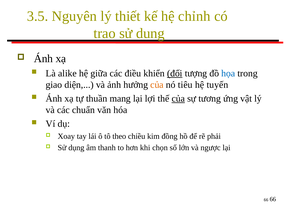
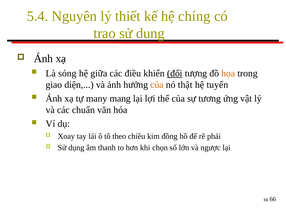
3.5: 3.5 -> 5.4 (38, 16)
chỉnh: chỉnh -> chíng (194, 16)
alike: alike -> sóng (67, 73)
họa colour: blue -> orange (228, 73)
tiêu: tiêu -> thật (185, 85)
thuần: thuần -> many (97, 98)
của underline: present -> none (178, 98)
